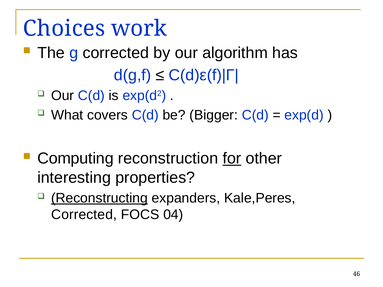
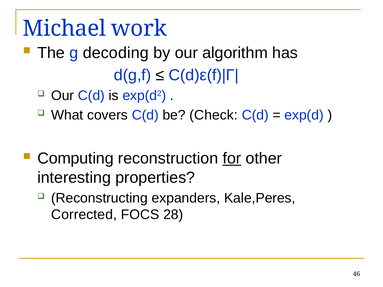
Choices: Choices -> Michael (64, 29)
g corrected: corrected -> decoding (116, 53)
Bigger: Bigger -> Check (214, 115)
Reconstructing underline: present -> none (99, 198)
04: 04 -> 28 (173, 215)
